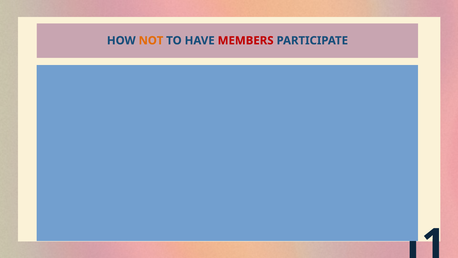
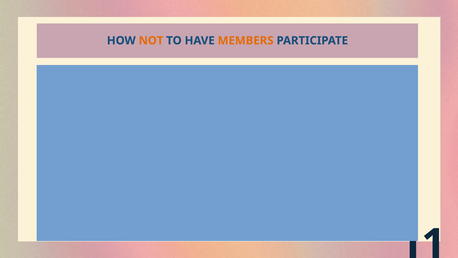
MEMBERS colour: red -> orange (246, 41)
